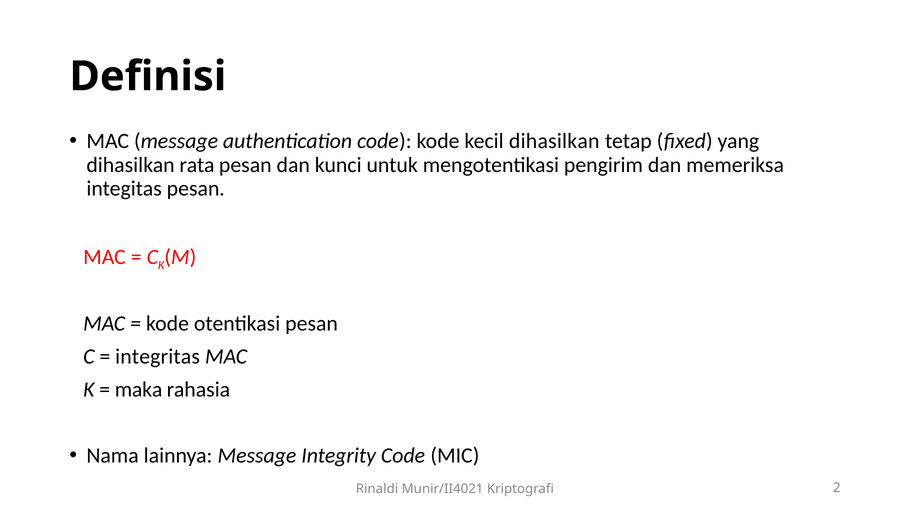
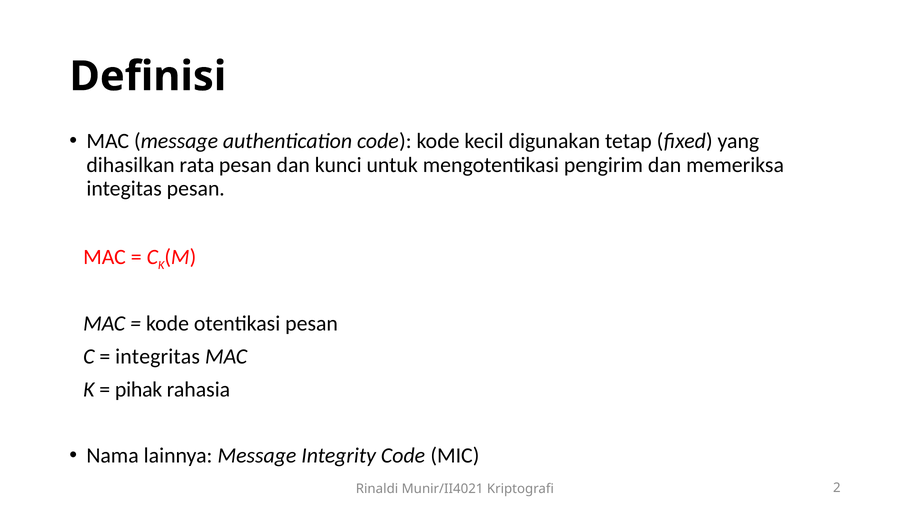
kecil dihasilkan: dihasilkan -> digunakan (554, 141)
maka: maka -> pihak (139, 389)
